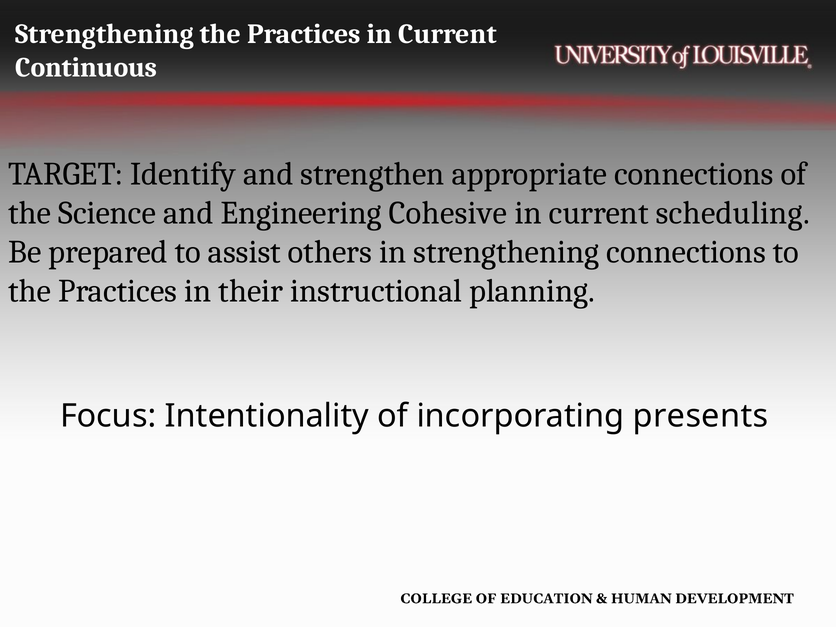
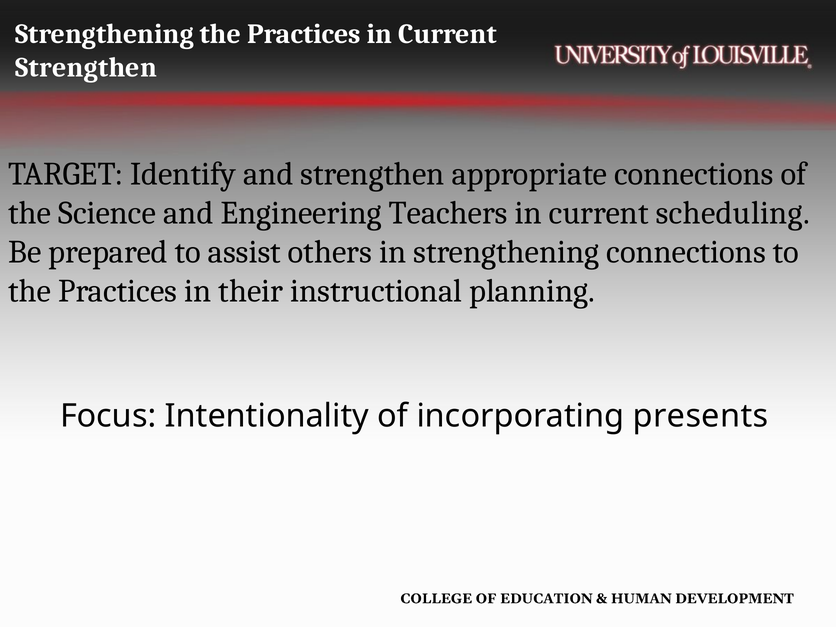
Continuous: Continuous -> Strengthen (86, 67)
Cohesive: Cohesive -> Teachers (448, 213)
